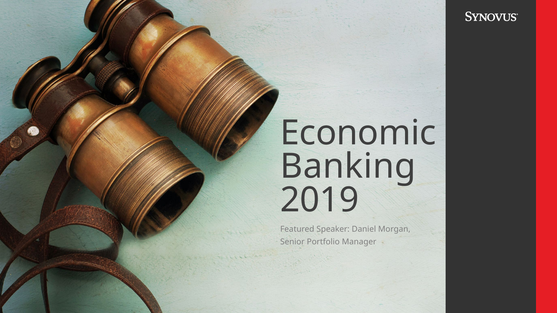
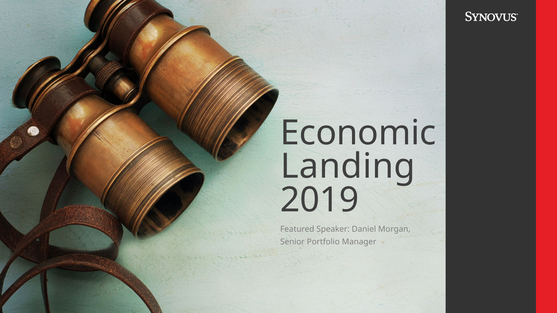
Banking: Banking -> Landing (348, 167)
